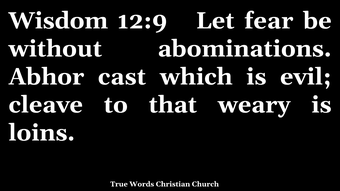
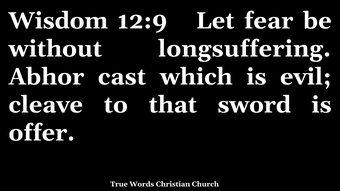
abominations: abominations -> longsuffering (244, 49)
weary: weary -> sword (254, 105)
loins: loins -> offer (42, 133)
